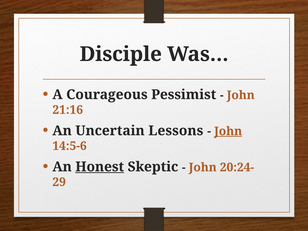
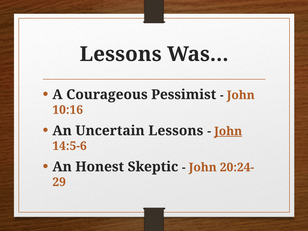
Disciple: Disciple -> Lessons (121, 54)
21:16: 21:16 -> 10:16 (68, 110)
Honest underline: present -> none (100, 167)
